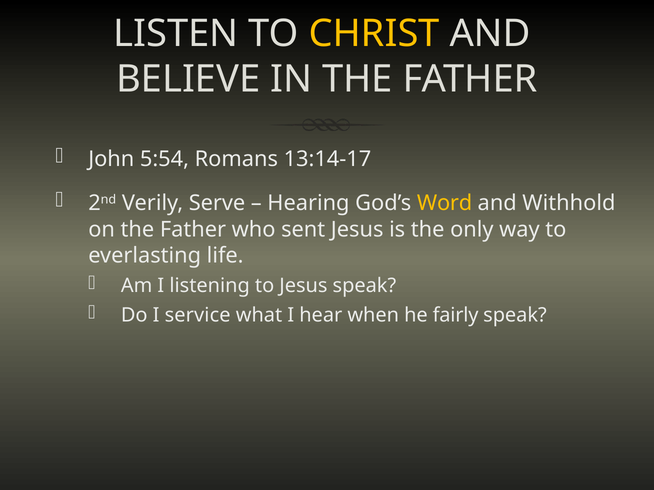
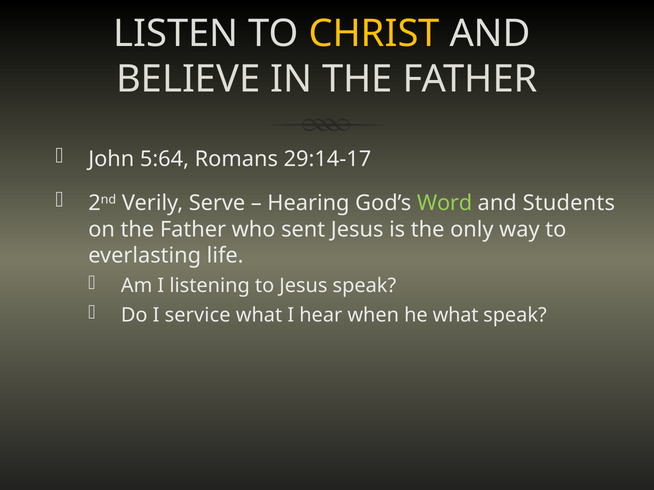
5:54: 5:54 -> 5:64 (164, 159)
13:14-17: 13:14-17 -> 29:14-17 (327, 159)
Word colour: yellow -> light green (445, 203)
Withhold: Withhold -> Students (569, 203)
he fairly: fairly -> what (456, 315)
